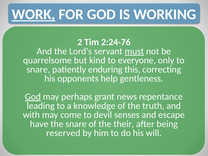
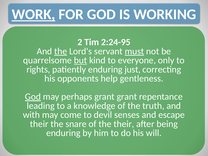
2:24-76: 2:24-76 -> 2:24-95 (116, 42)
the underline: none -> present (61, 51)
but underline: none -> present (80, 60)
snare: snare -> rights (38, 69)
this: this -> just (133, 69)
grant news: news -> grant (127, 97)
have: have -> their (39, 124)
reserved: reserved -> enduring (63, 133)
